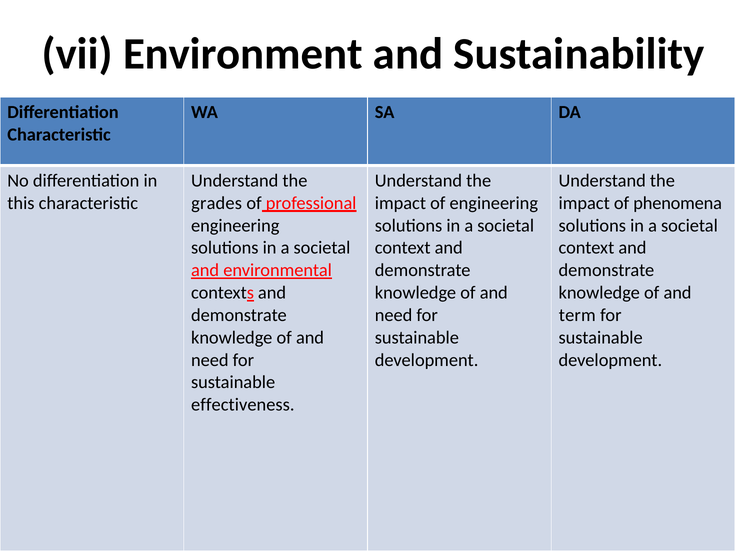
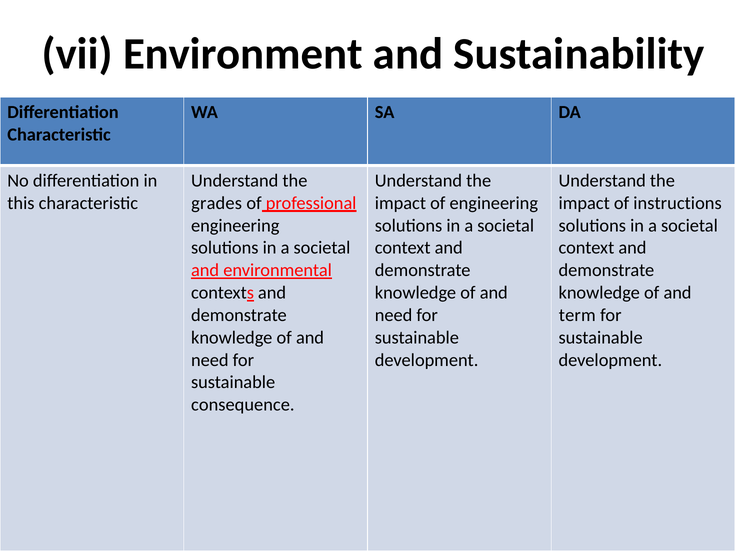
phenomena: phenomena -> instructions (678, 203)
effectiveness: effectiveness -> consequence (243, 405)
